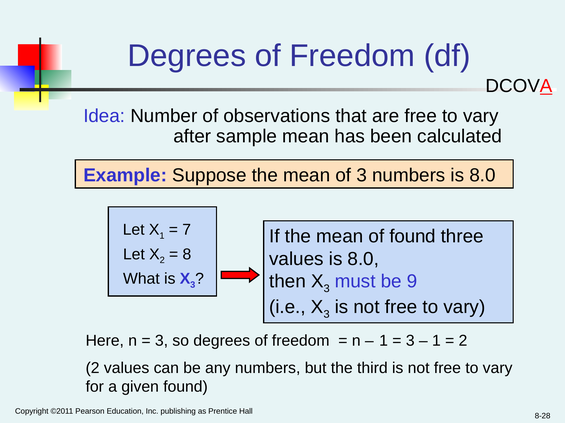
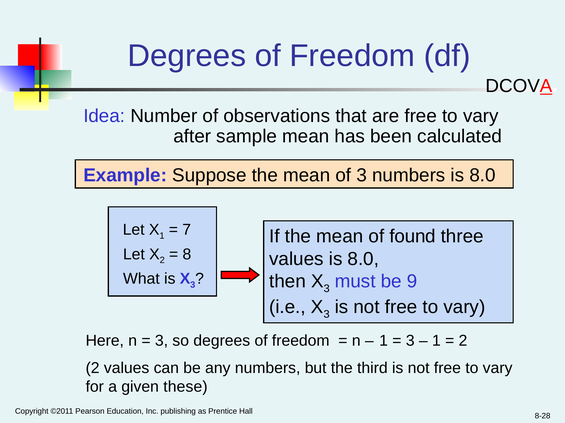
given found: found -> these (185, 387)
